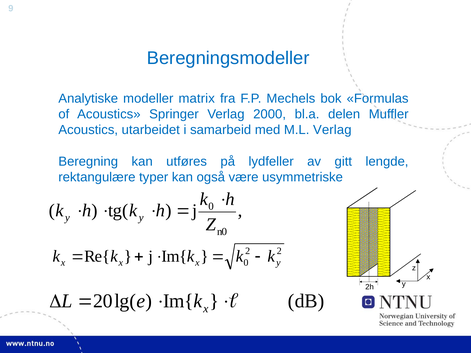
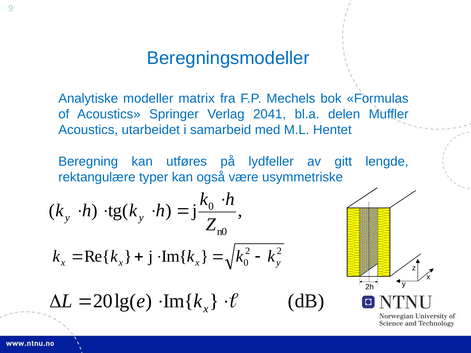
2000: 2000 -> 2041 (270, 114)
M.L Verlag: Verlag -> Hentet (332, 130)
